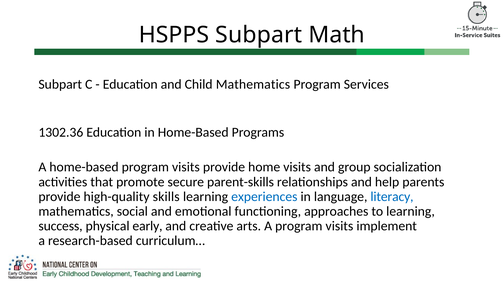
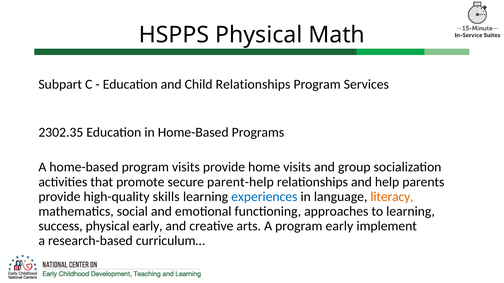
HSPPS Subpart: Subpart -> Physical (259, 35)
Child Mathematics: Mathematics -> Relationships (253, 85)
1302.36: 1302.36 -> 2302.35 (61, 133)
parent-skills: parent-skills -> parent-help (240, 182)
literacy colour: blue -> orange (392, 197)
A program visits: visits -> early (339, 226)
